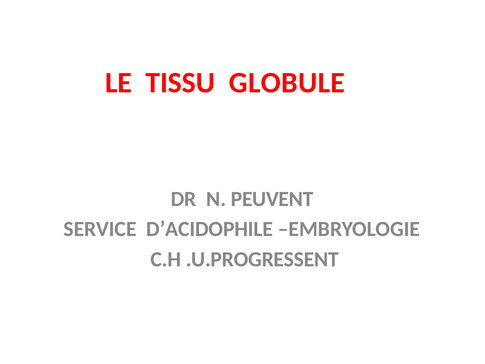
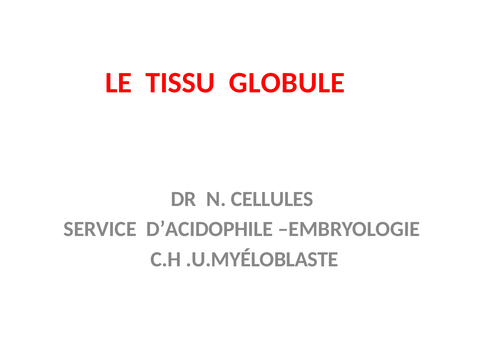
PEUVENT: PEUVENT -> CELLULES (272, 199)
.U.PROGRESSENT: .U.PROGRESSENT -> .U.MYÉLOBLASTE (262, 259)
